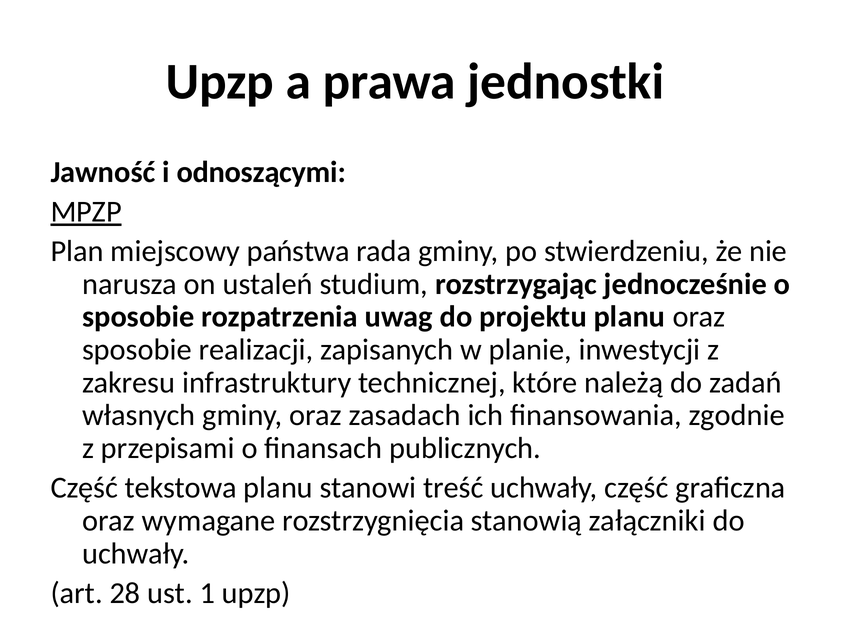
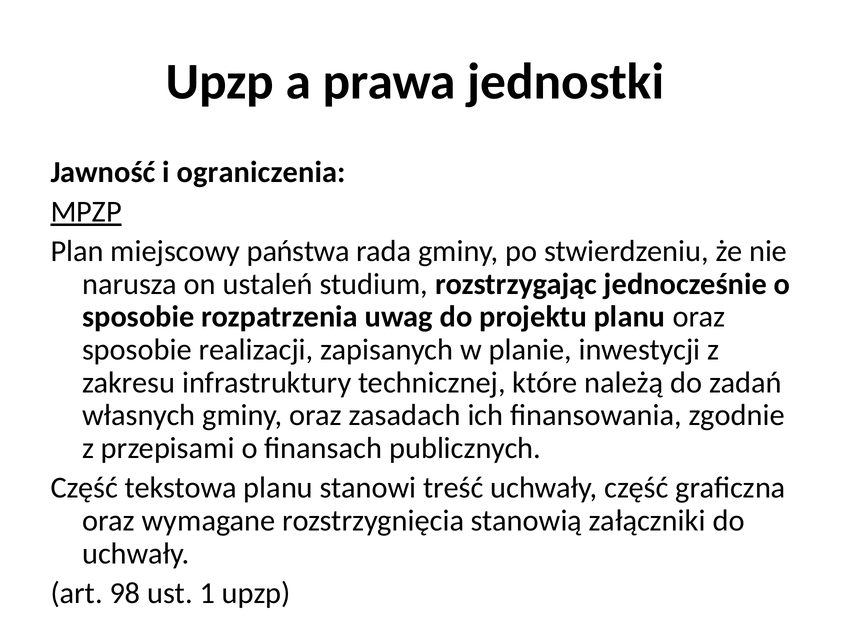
odnoszącymi: odnoszącymi -> ograniczenia (261, 172)
28: 28 -> 98 (125, 593)
